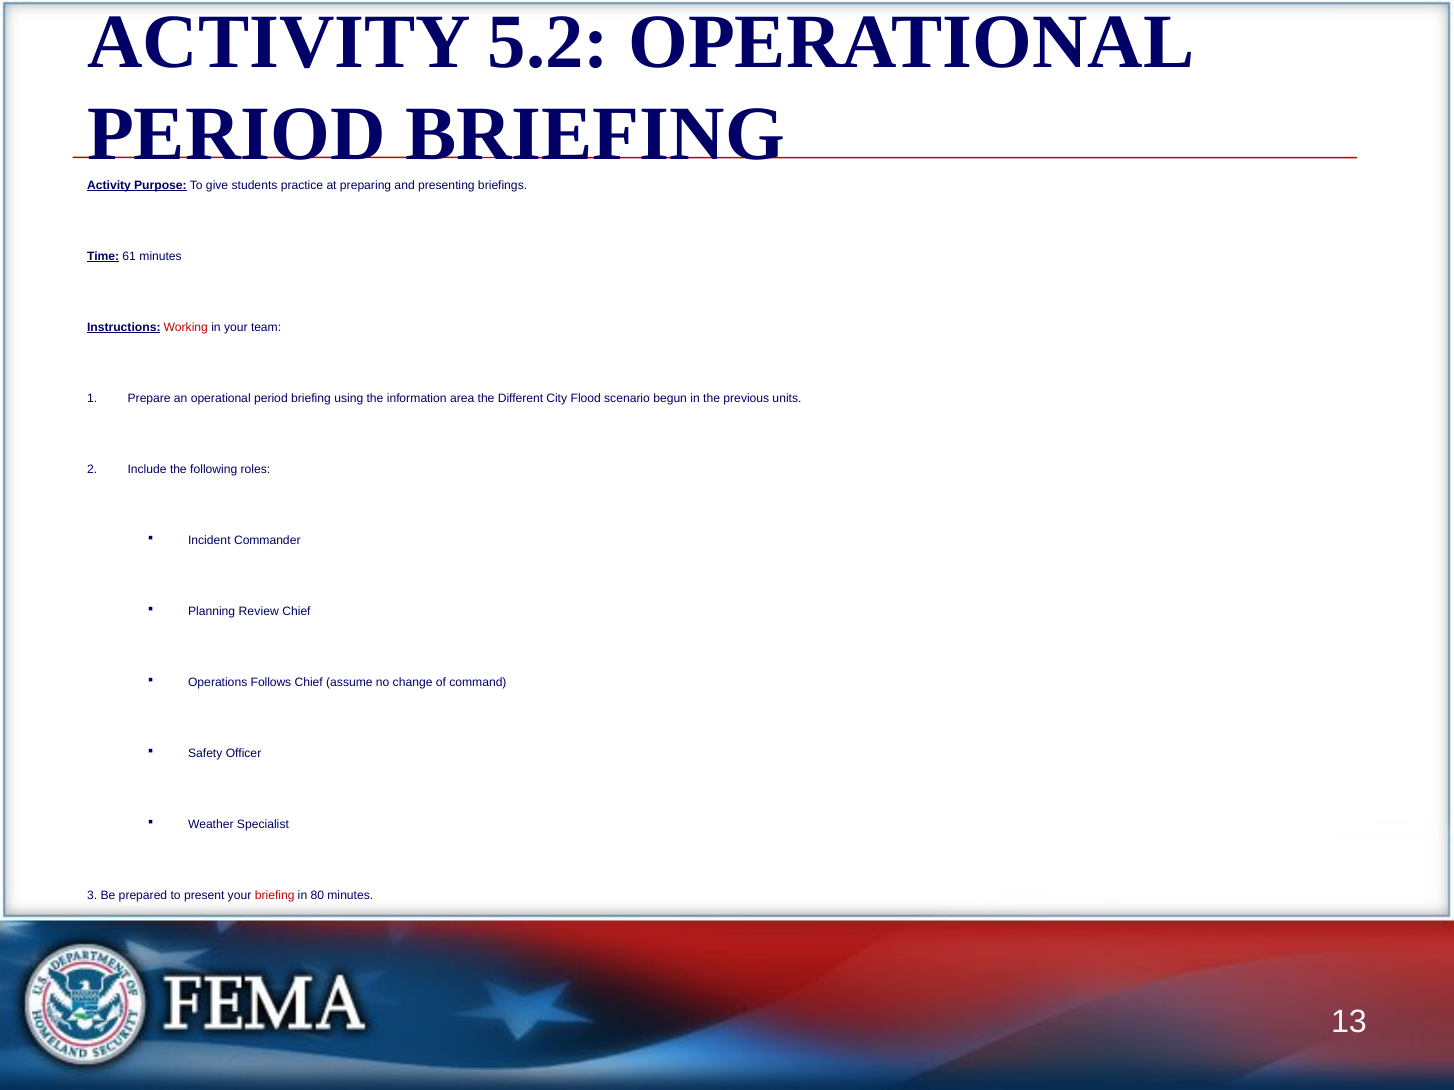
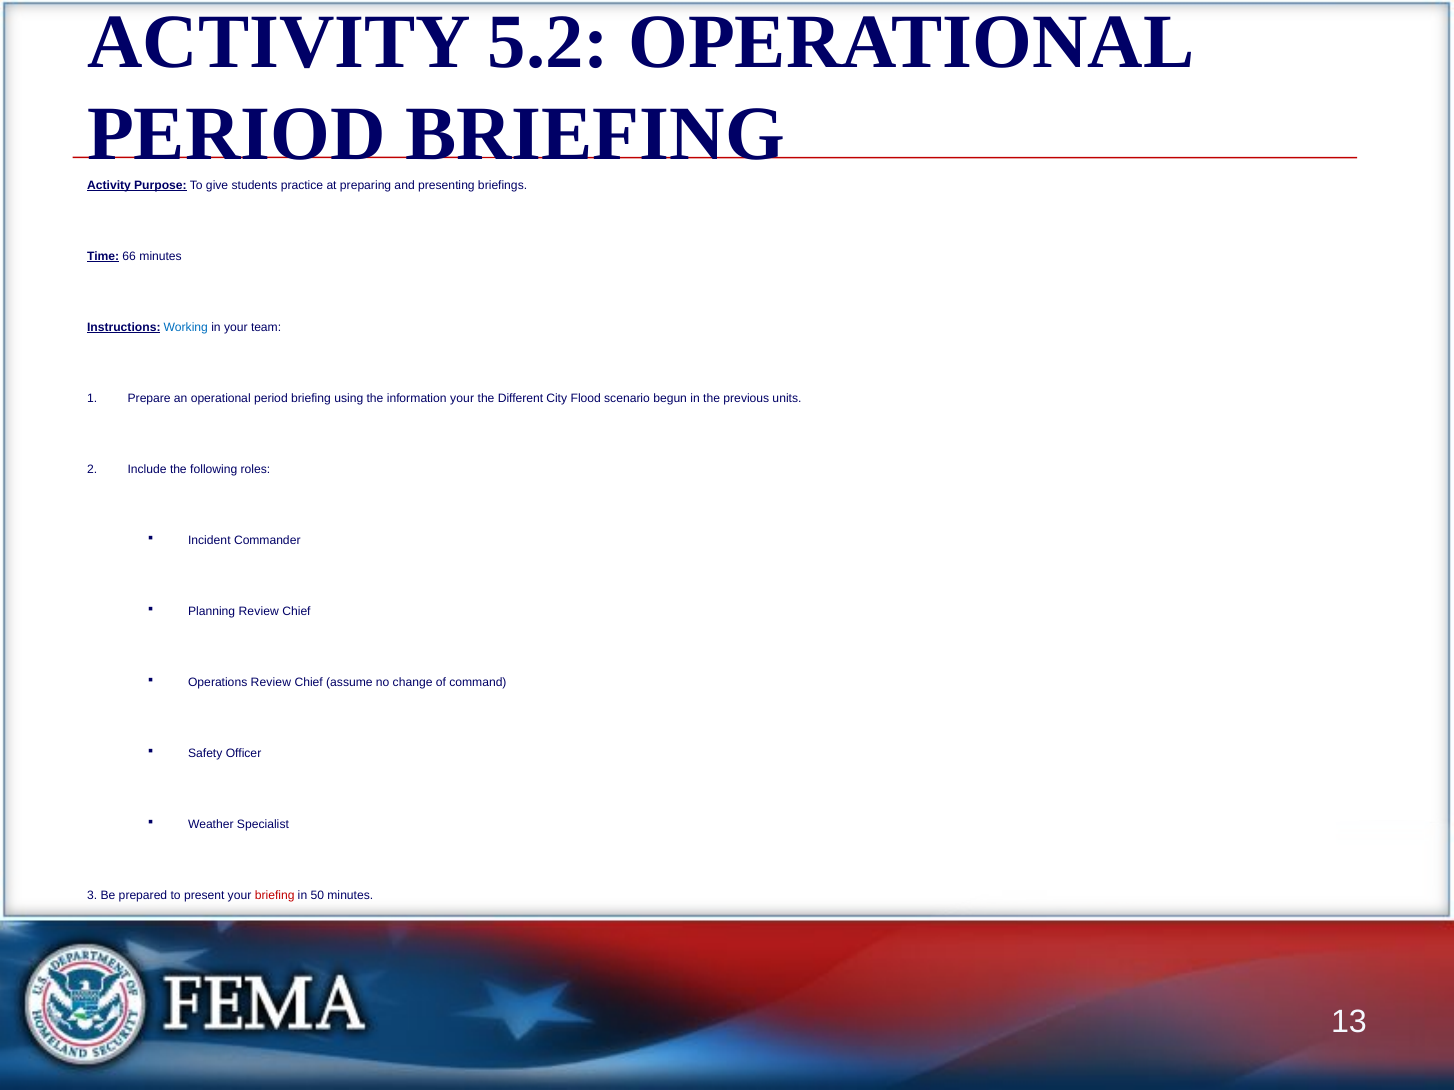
61: 61 -> 66 (129, 256)
Working colour: red -> blue (186, 327)
information area: area -> your (462, 399)
Operations Follows: Follows -> Review (271, 683)
80: 80 -> 50 (317, 896)
